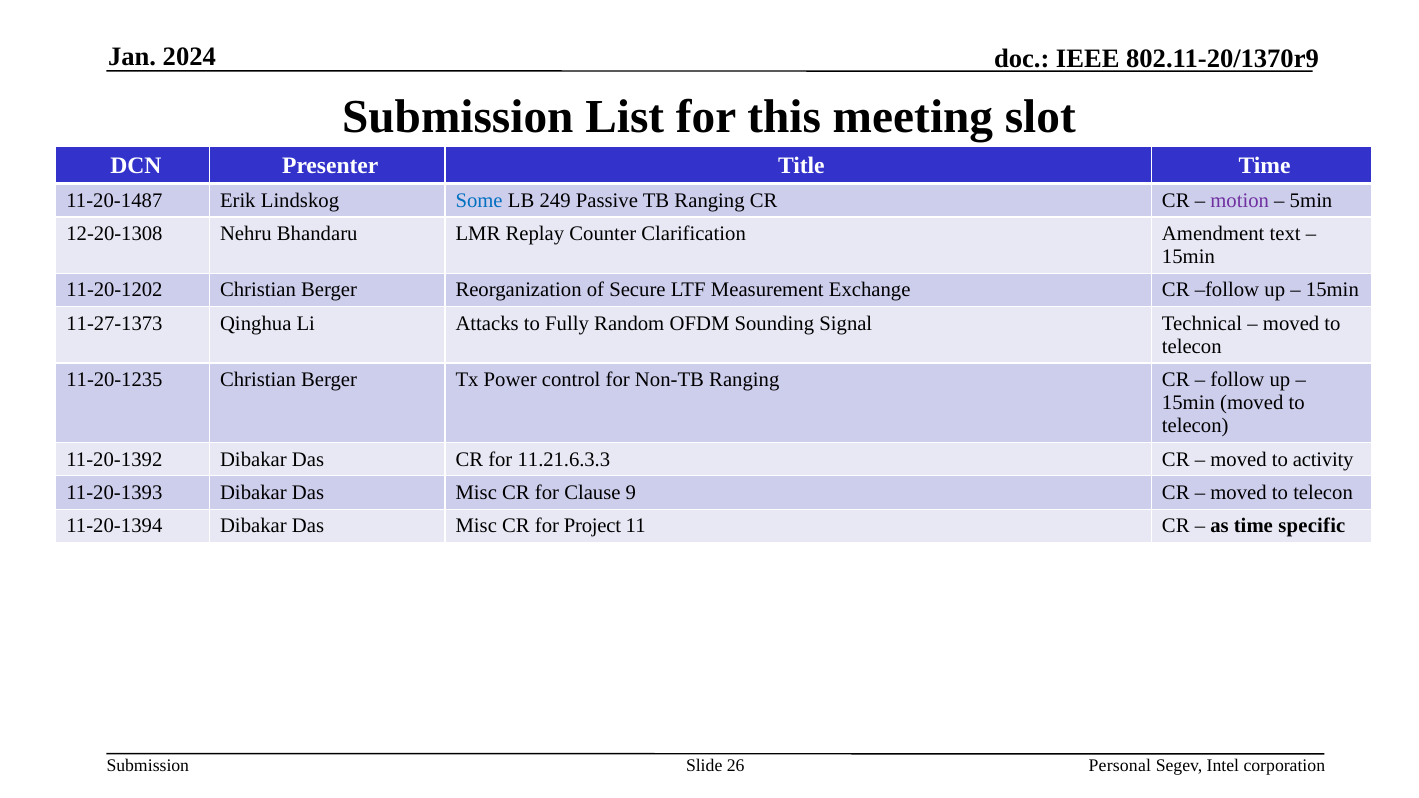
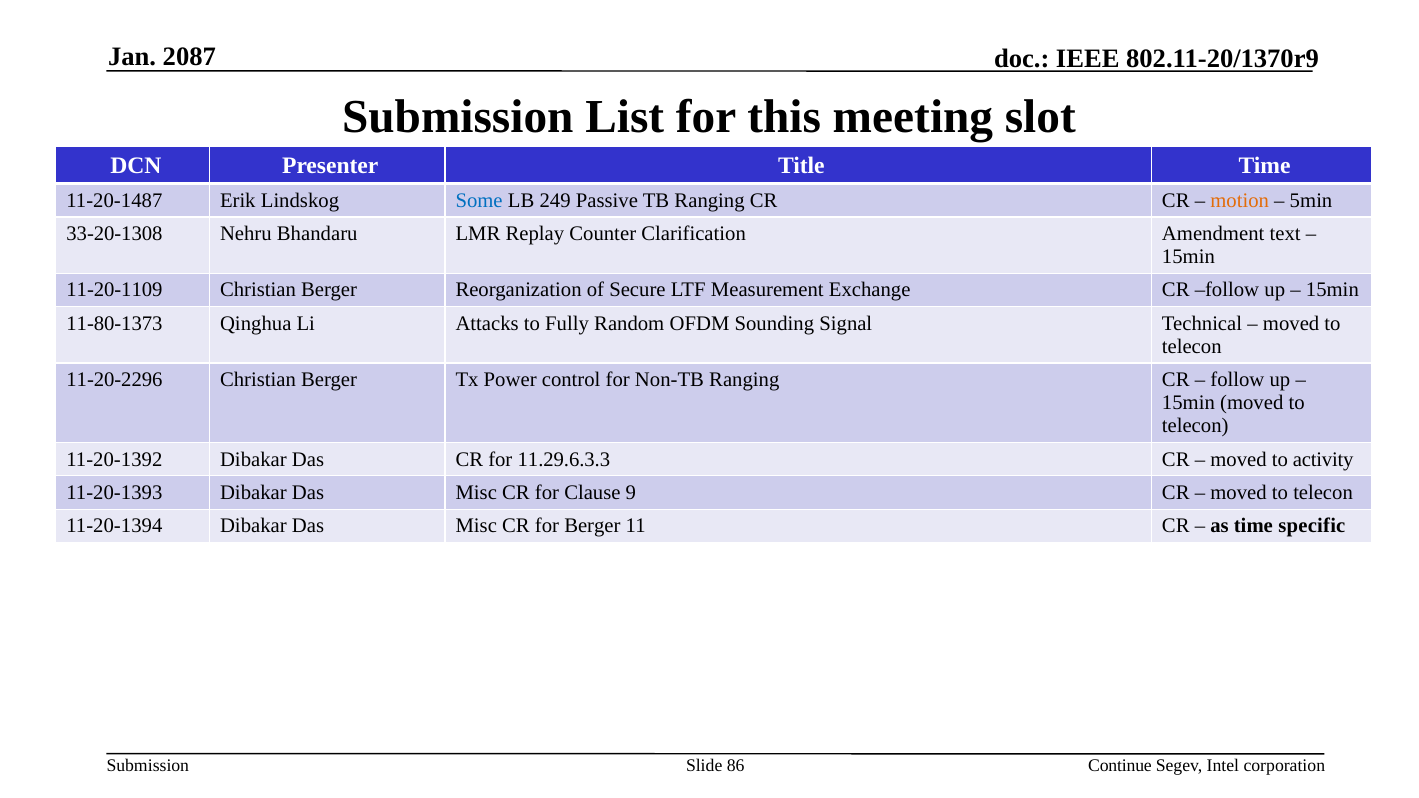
2024: 2024 -> 2087 (189, 56)
motion colour: purple -> orange (1240, 200)
12-20-1308: 12-20-1308 -> 33-20-1308 (114, 234)
11-20-1202: 11-20-1202 -> 11-20-1109 (114, 290)
11-27-1373: 11-27-1373 -> 11-80-1373 (114, 324)
11-20-1235: 11-20-1235 -> 11-20-2296 (114, 380)
11.21.6.3.3: 11.21.6.3.3 -> 11.29.6.3.3 (564, 459)
for Project: Project -> Berger (592, 526)
26: 26 -> 86 (736, 766)
Personal: Personal -> Continue (1120, 766)
